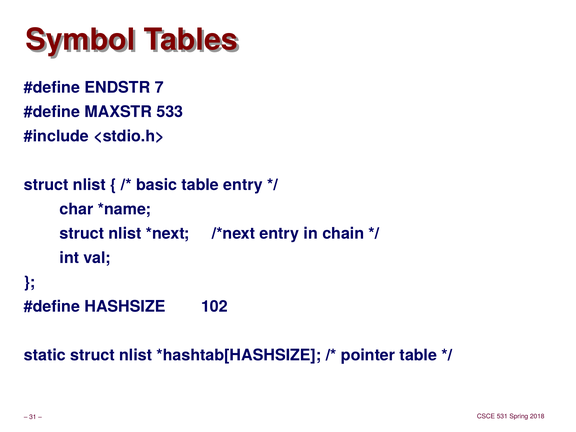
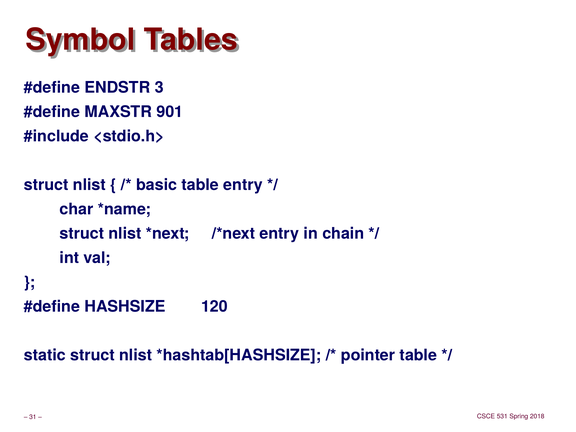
7: 7 -> 3 (159, 87)
533: 533 -> 901 (170, 112)
102: 102 -> 120 (214, 306)
